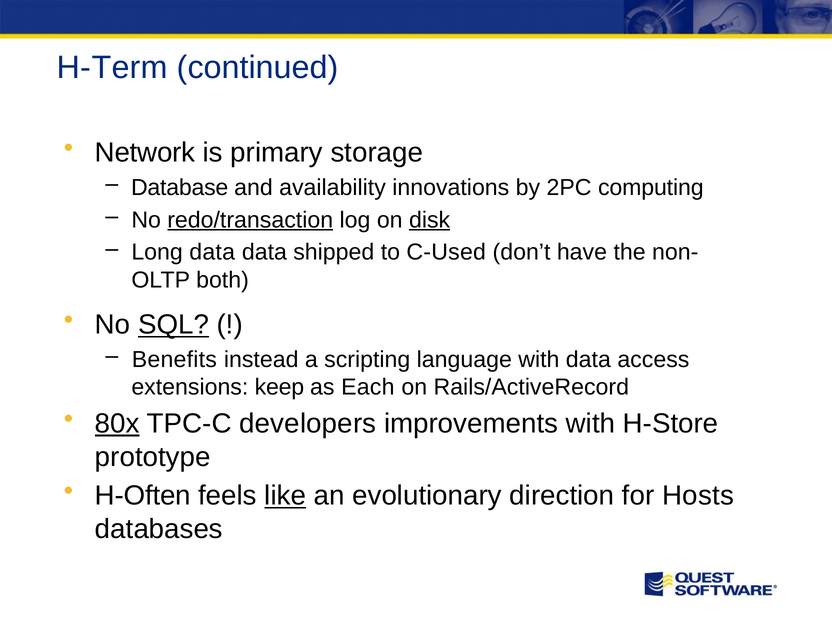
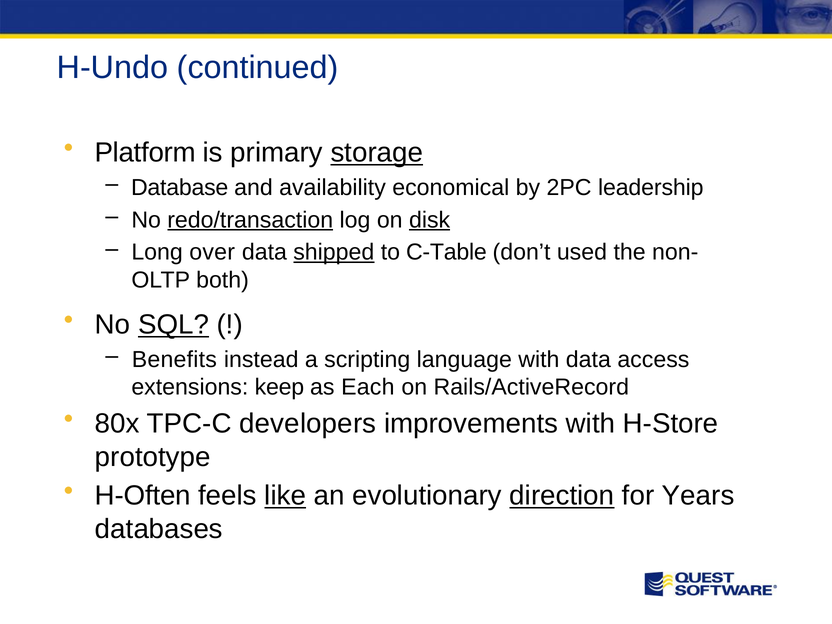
H-Term: H-Term -> H-Undo (113, 67)
Network: Network -> Platform (145, 153)
storage underline: none -> present (377, 153)
innovations: innovations -> economical (451, 188)
computing: computing -> leadership (651, 188)
Long data: data -> over (212, 252)
shipped underline: none -> present (334, 252)
C-Used: C-Used -> C-Table (446, 252)
have: have -> used (582, 252)
80x underline: present -> none (117, 424)
direction underline: none -> present (562, 496)
Hosts: Hosts -> Years (698, 496)
